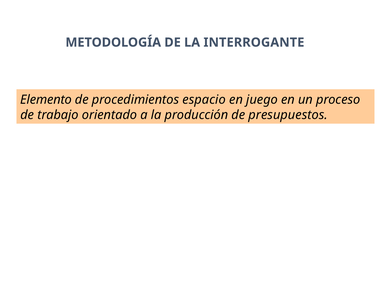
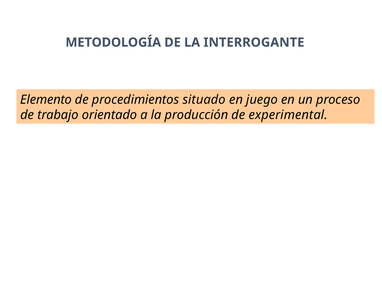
espacio: espacio -> situado (204, 100)
presupuestos: presupuestos -> experimental (288, 115)
